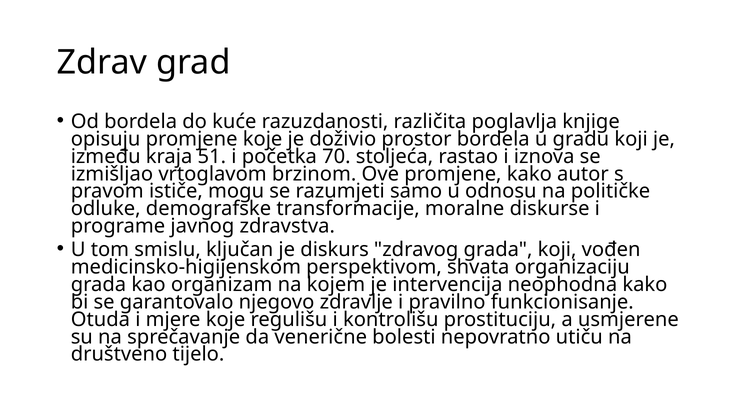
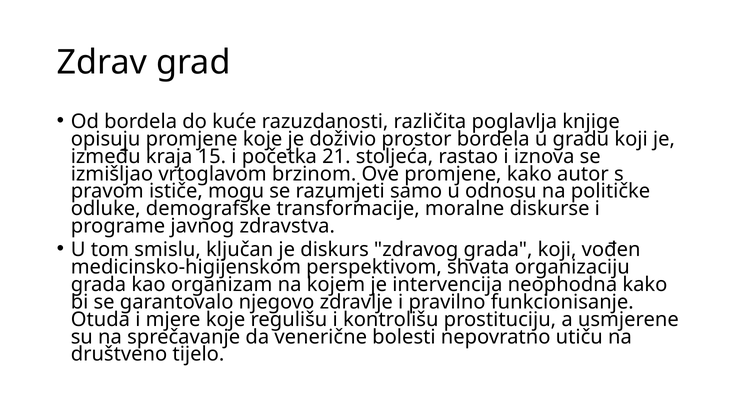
51: 51 -> 15 (212, 156)
70: 70 -> 21 (336, 156)
